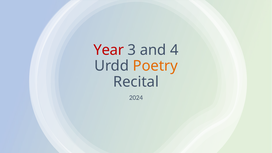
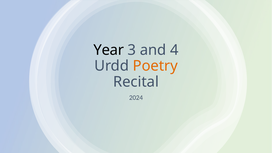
Year colour: red -> black (109, 50)
